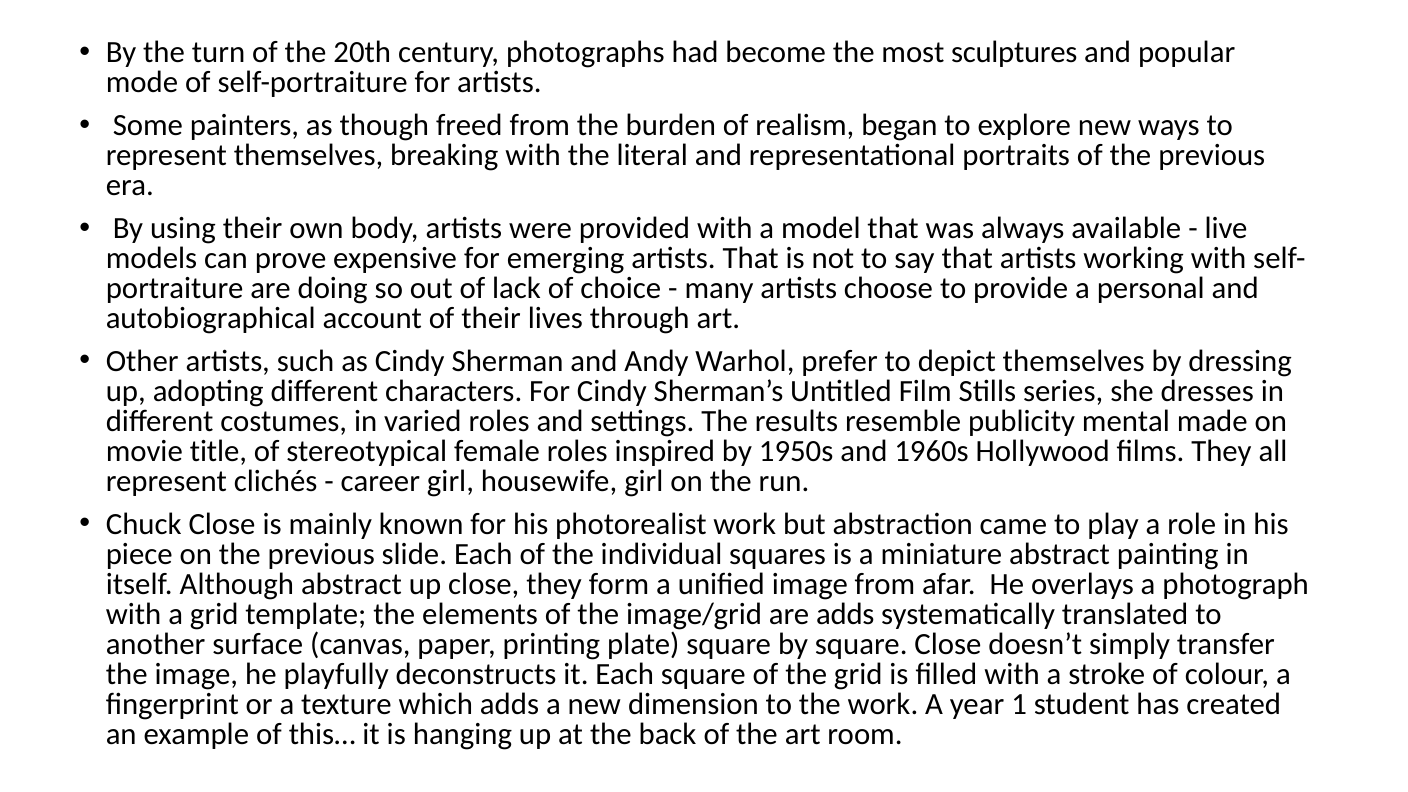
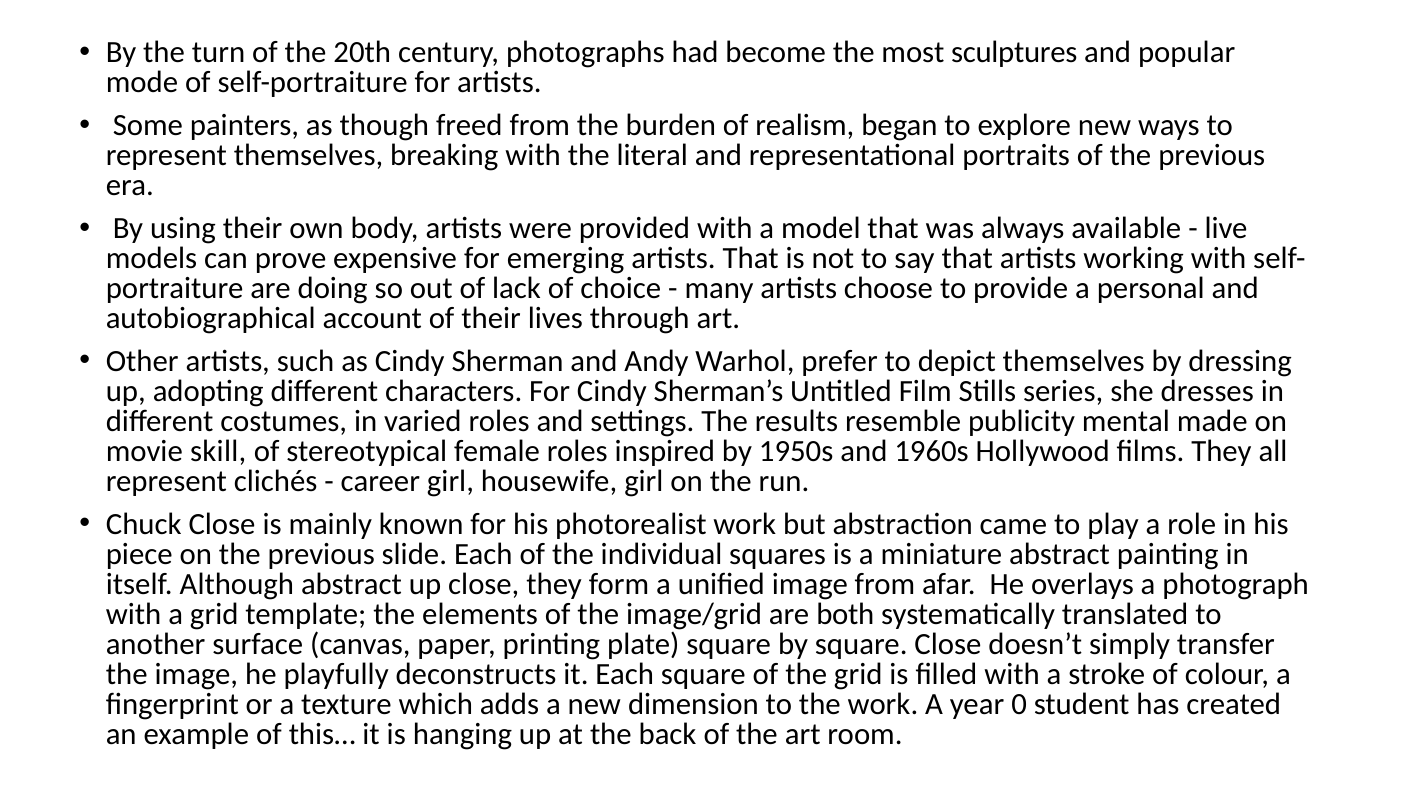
title: title -> skill (218, 452)
are adds: adds -> both (845, 614)
1: 1 -> 0 (1019, 704)
